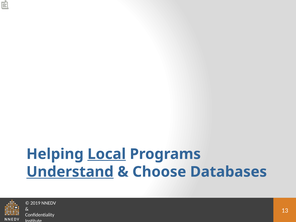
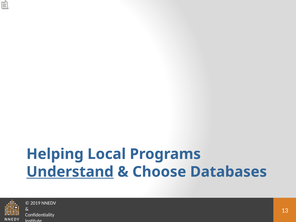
Local underline: present -> none (107, 154)
